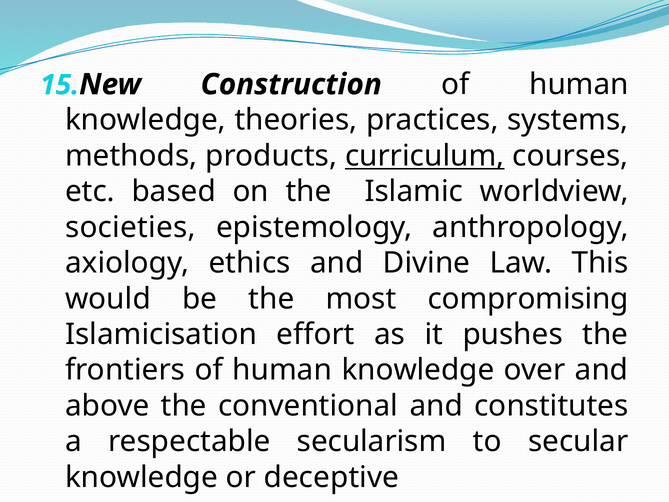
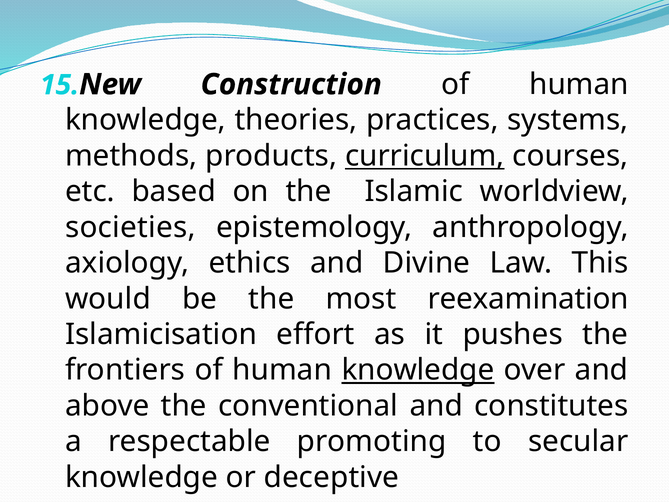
compromising: compromising -> reexamination (528, 299)
knowledge underline: none -> present (418, 370)
secularism: secularism -> promoting (372, 441)
